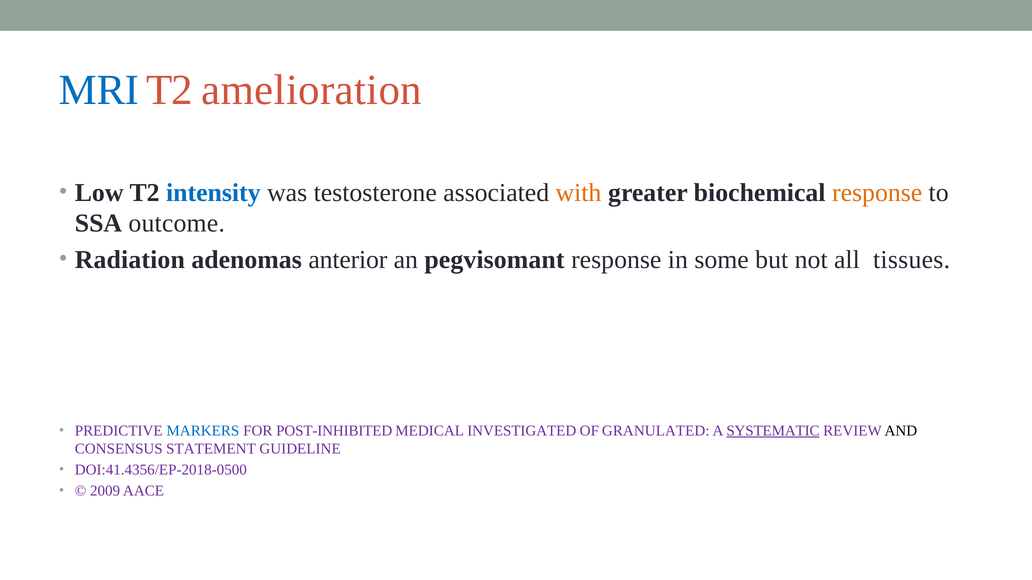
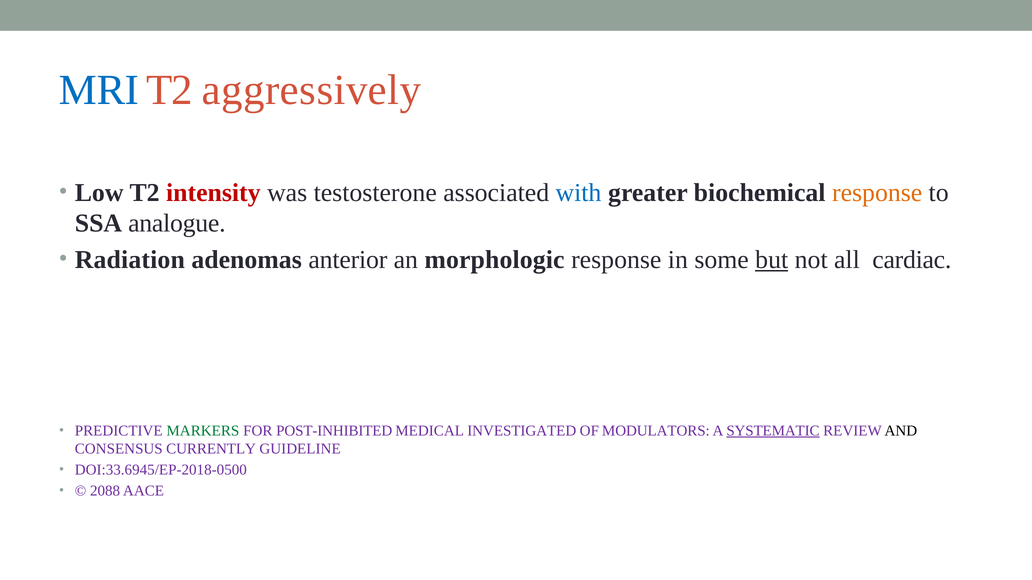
amelioration: amelioration -> aggressively (312, 90)
intensity colour: blue -> red (213, 193)
with colour: orange -> blue (578, 193)
outcome: outcome -> analogue (177, 224)
pegvisomant: pegvisomant -> morphologic (494, 260)
but underline: none -> present (772, 260)
tissues: tissues -> cardiac (912, 260)
MARKERS colour: blue -> green (203, 431)
GRANULATED: GRANULATED -> MODULATORS (656, 431)
STATEMENT: STATEMENT -> CURRENTLY (211, 449)
DOI:41.4356/EP-2018-0500: DOI:41.4356/EP-2018-0500 -> DOI:33.6945/EP-2018-0500 (161, 470)
2009: 2009 -> 2088 (105, 491)
